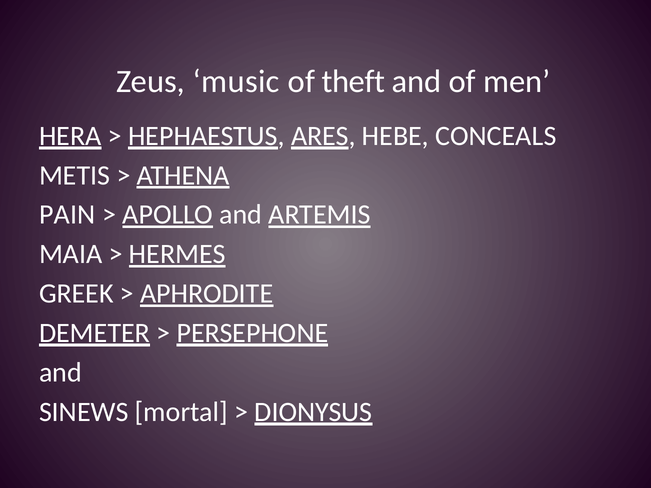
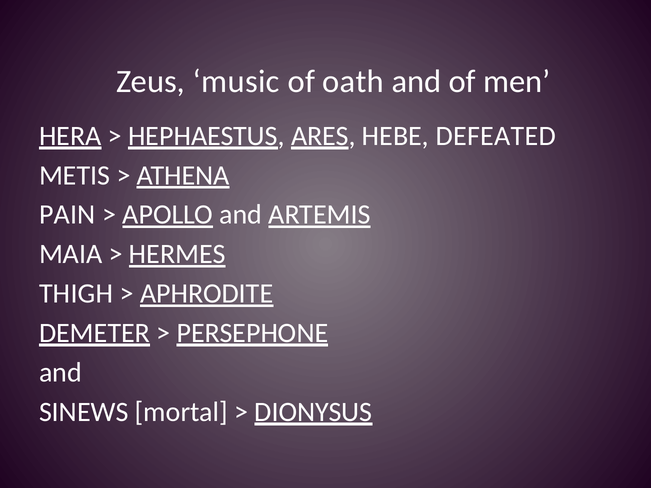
theft: theft -> oath (353, 82)
CONCEALS: CONCEALS -> DEFEATED (496, 136)
GREEK: GREEK -> THIGH (76, 294)
